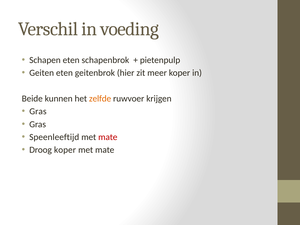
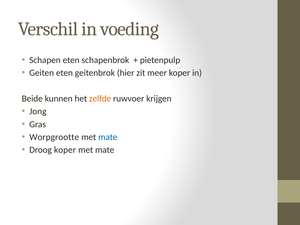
Gras: Gras -> Jong (38, 111)
Speenleeftijd: Speenleeftijd -> Worpgrootte (54, 137)
mate colour: red -> blue (108, 137)
